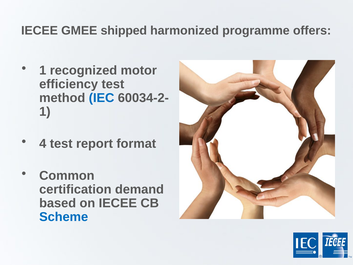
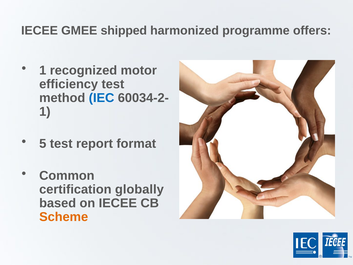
4: 4 -> 5 (43, 144)
demand: demand -> globally (139, 189)
Scheme colour: blue -> orange (64, 217)
